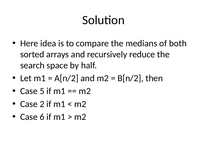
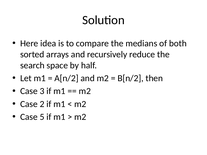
5: 5 -> 3 (42, 91)
6: 6 -> 5 (42, 117)
